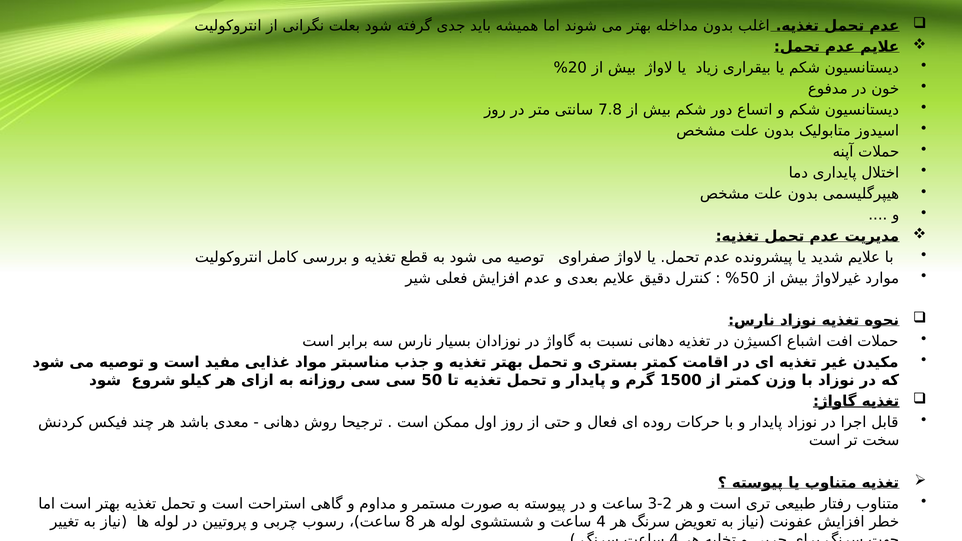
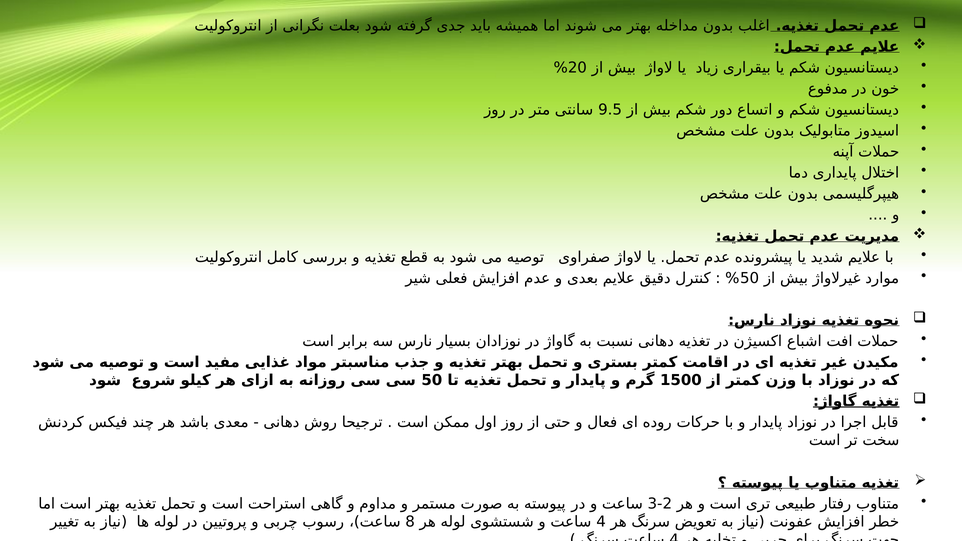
7.8: 7.8 -> 9.5 (610, 110)
